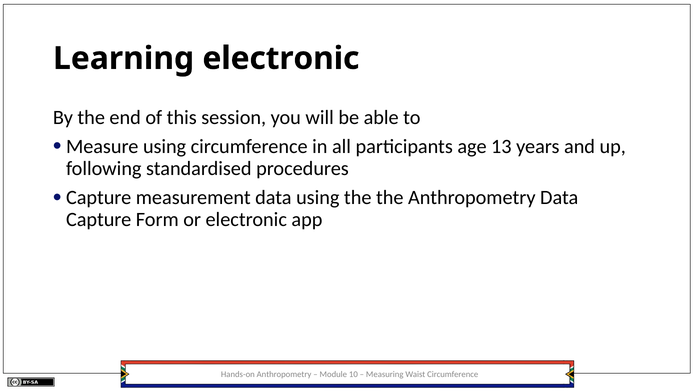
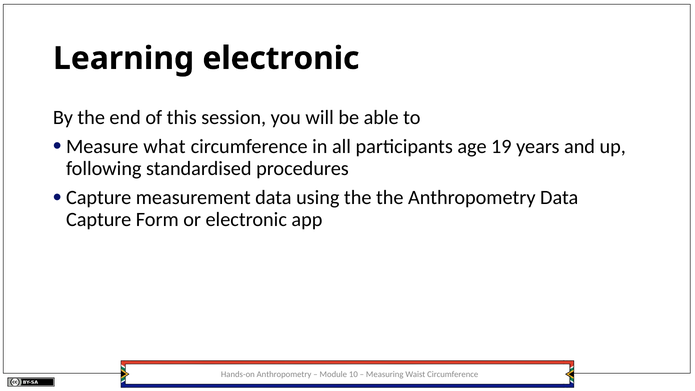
Measure using: using -> what (164, 147)
13: 13 -> 19 (501, 147)
